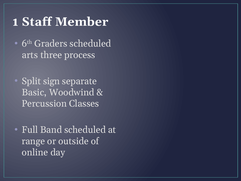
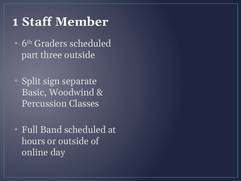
arts: arts -> part (30, 55)
three process: process -> outside (80, 55)
range: range -> hours (33, 141)
